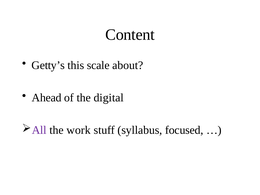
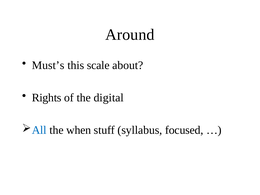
Content: Content -> Around (130, 35)
Getty’s: Getty’s -> Must’s (48, 65)
Ahead: Ahead -> Rights (47, 98)
All colour: purple -> blue (39, 130)
work: work -> when (79, 130)
